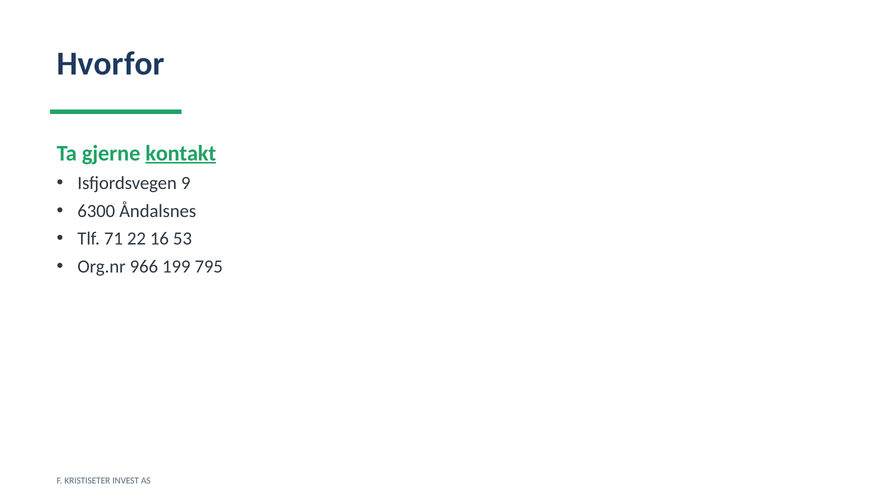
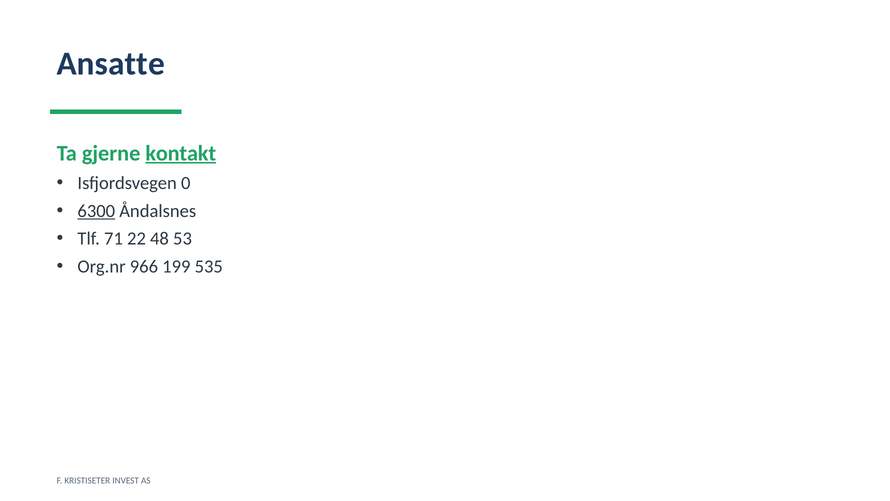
Hvorfor: Hvorfor -> Ansatte (111, 64)
9: 9 -> 0 (186, 183)
6300 underline: none -> present (96, 211)
16: 16 -> 48 (159, 239)
795: 795 -> 535 (209, 266)
